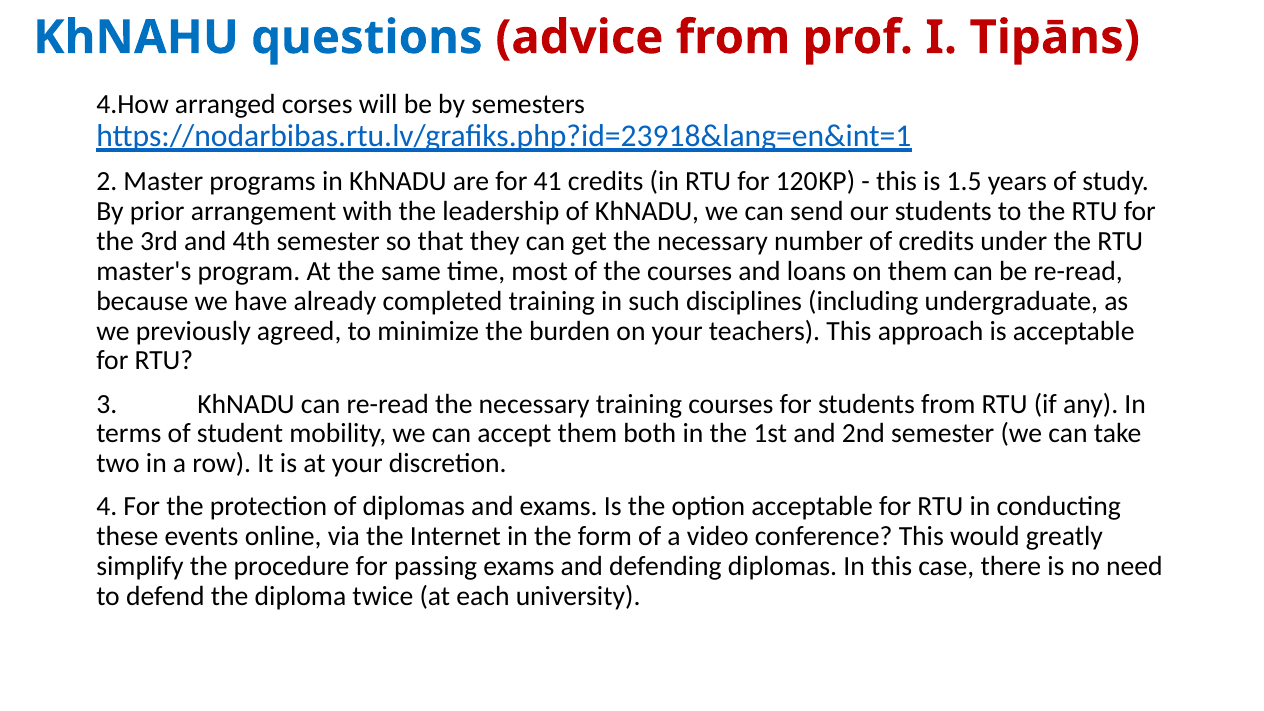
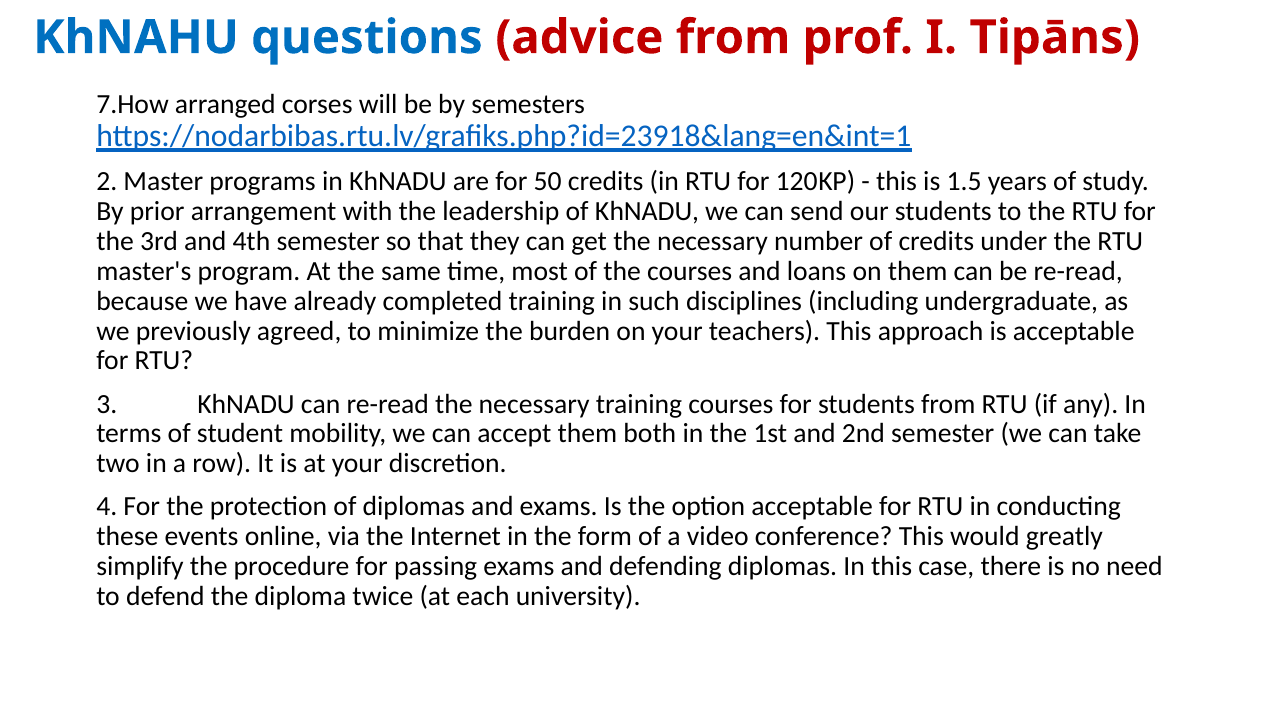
4.How: 4.How -> 7.How (133, 104)
41: 41 -> 50 (548, 182)
